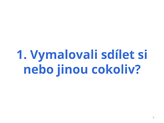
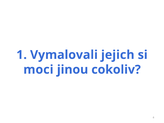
sdílet: sdílet -> jejich (118, 55)
nebo: nebo -> moci (38, 70)
